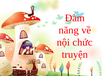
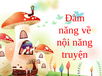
nội chức: chức -> năng (83, 43)
